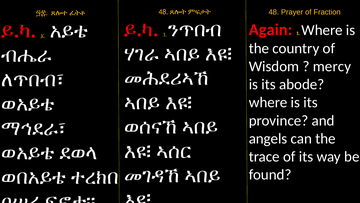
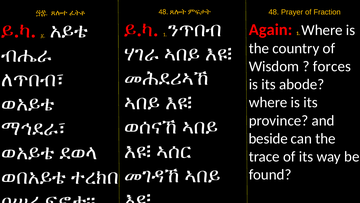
mercy: mercy -> forces (332, 66)
angels: angels -> beside (268, 138)
